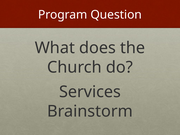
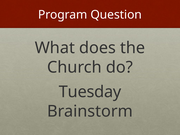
Services: Services -> Tuesday (90, 92)
